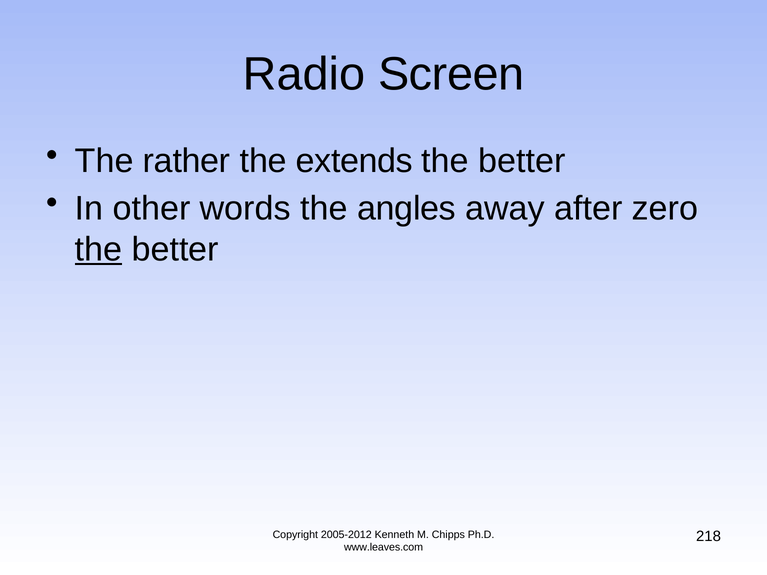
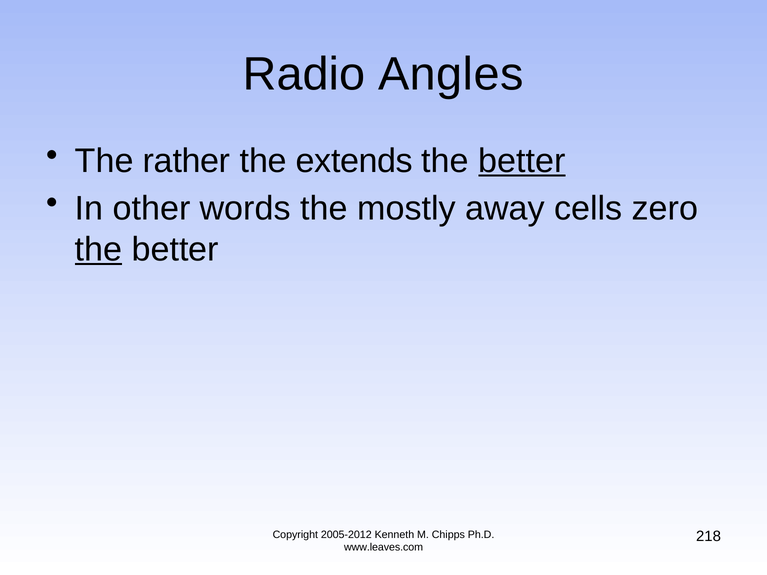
Screen: Screen -> Angles (451, 74)
better underline: none -> present (522, 161)
angles: angles -> mostly (406, 209)
after: after -> cells (588, 209)
